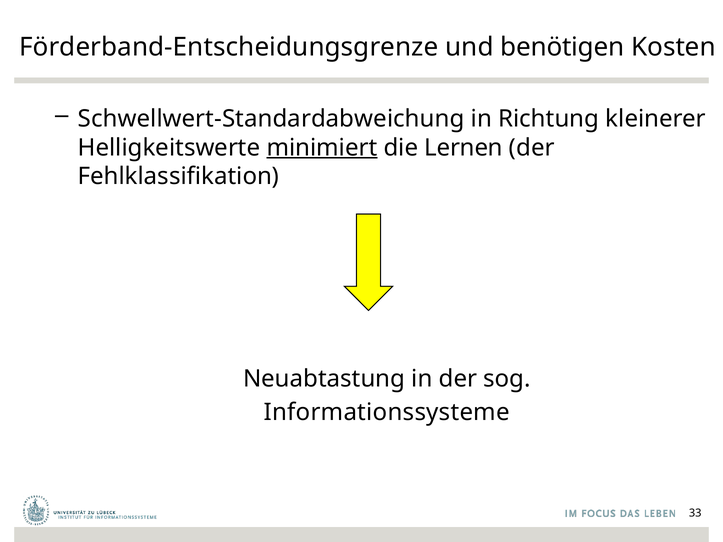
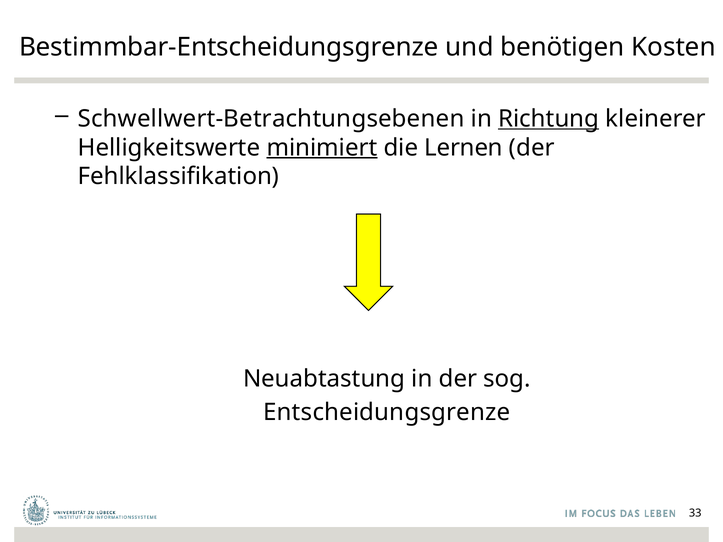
Förderband-Entscheidungsgrenze: Förderband-Entscheidungsgrenze -> Bestimmbar-Entscheidungsgrenze (229, 47)
Schwellwert-Standardabweichung: Schwellwert-Standardabweichung -> Schwellwert-Betrachtungsebenen (271, 119)
Richtung underline: none -> present (549, 119)
Informationssysteme: Informationssysteme -> Entscheidungsgrenze (387, 413)
